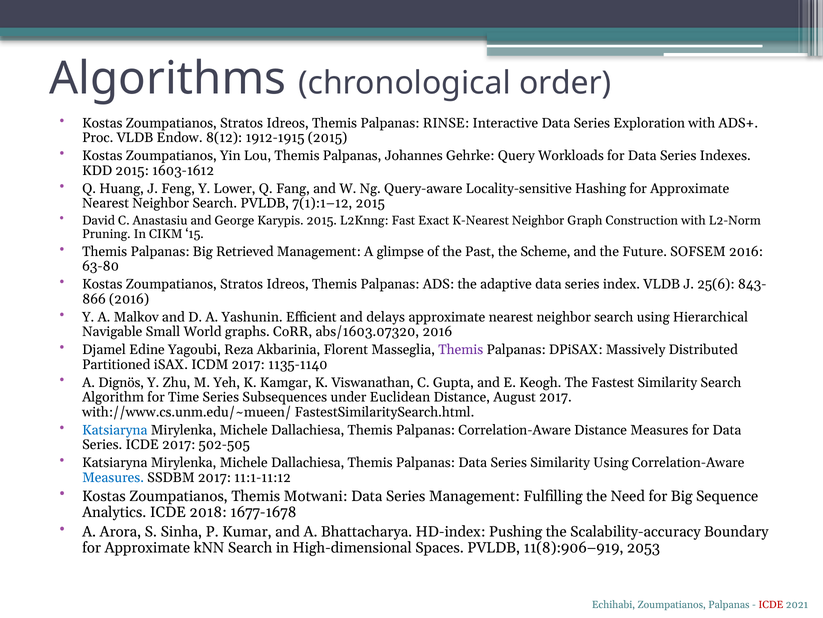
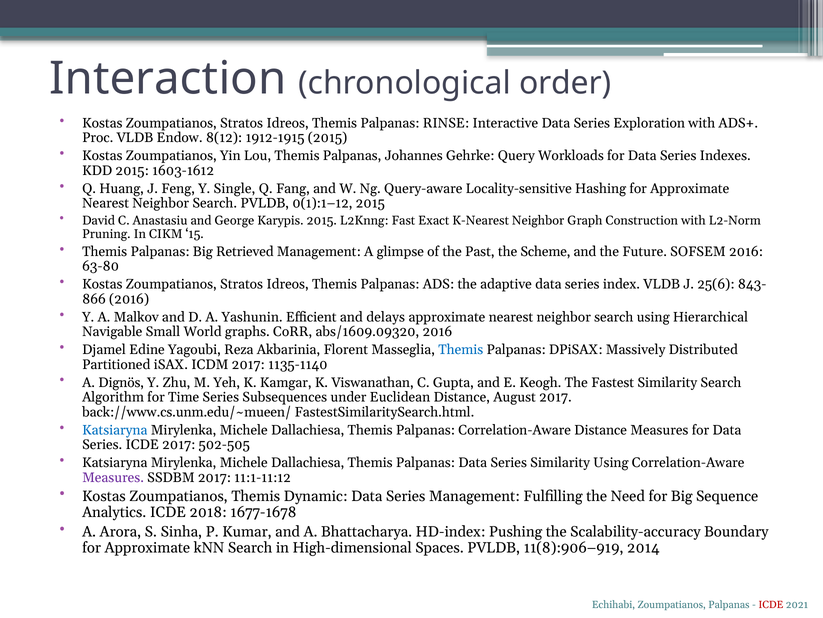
Algorithms: Algorithms -> Interaction (168, 79)
Lower: Lower -> Single (234, 188)
7(1):1–12: 7(1):1–12 -> 0(1):1–12 (322, 203)
abs/1603.07320: abs/1603.07320 -> abs/1609.09320 (367, 331)
Themis colour: purple -> blue (461, 349)
with://www.cs.unm.edu/~mueen/: with://www.cs.unm.edu/~mueen/ -> back://www.cs.unm.edu/~mueen/ (187, 412)
Measures colour: blue -> purple (113, 477)
Motwani: Motwani -> Dynamic (316, 496)
2053: 2053 -> 2014 (643, 547)
